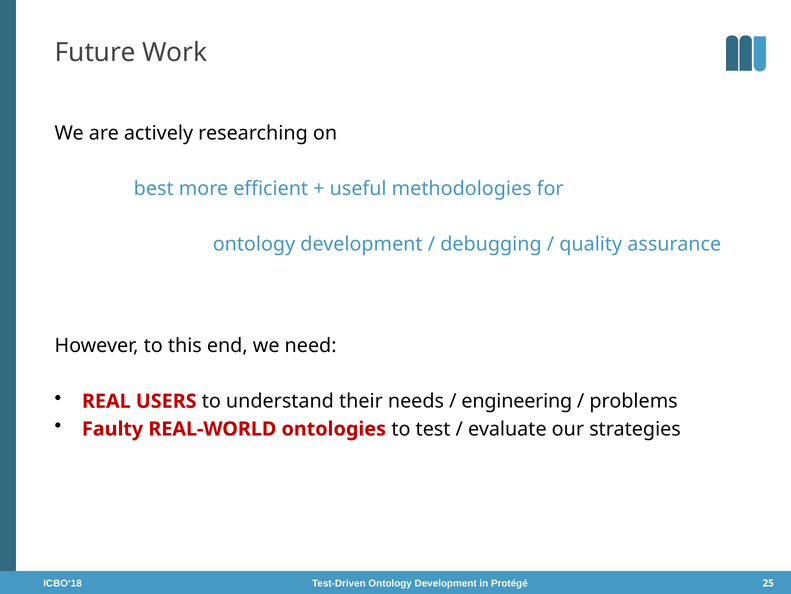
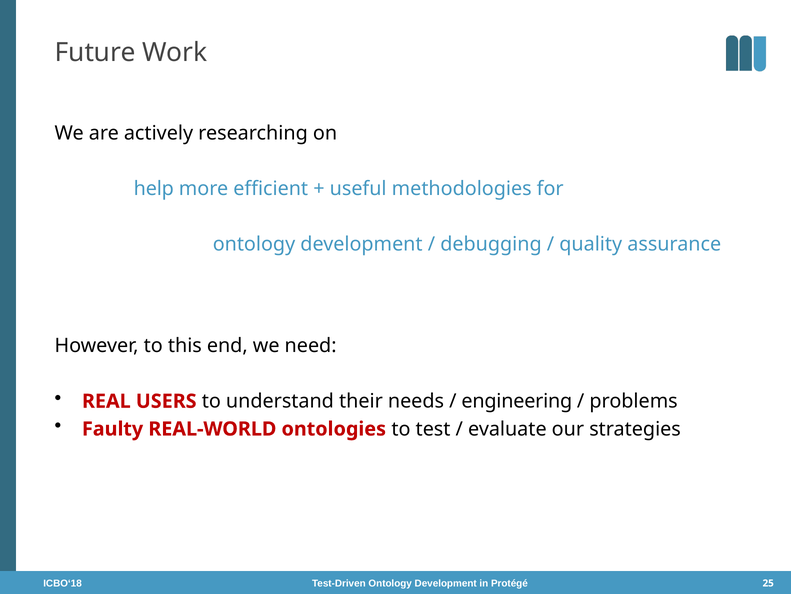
best: best -> help (154, 189)
